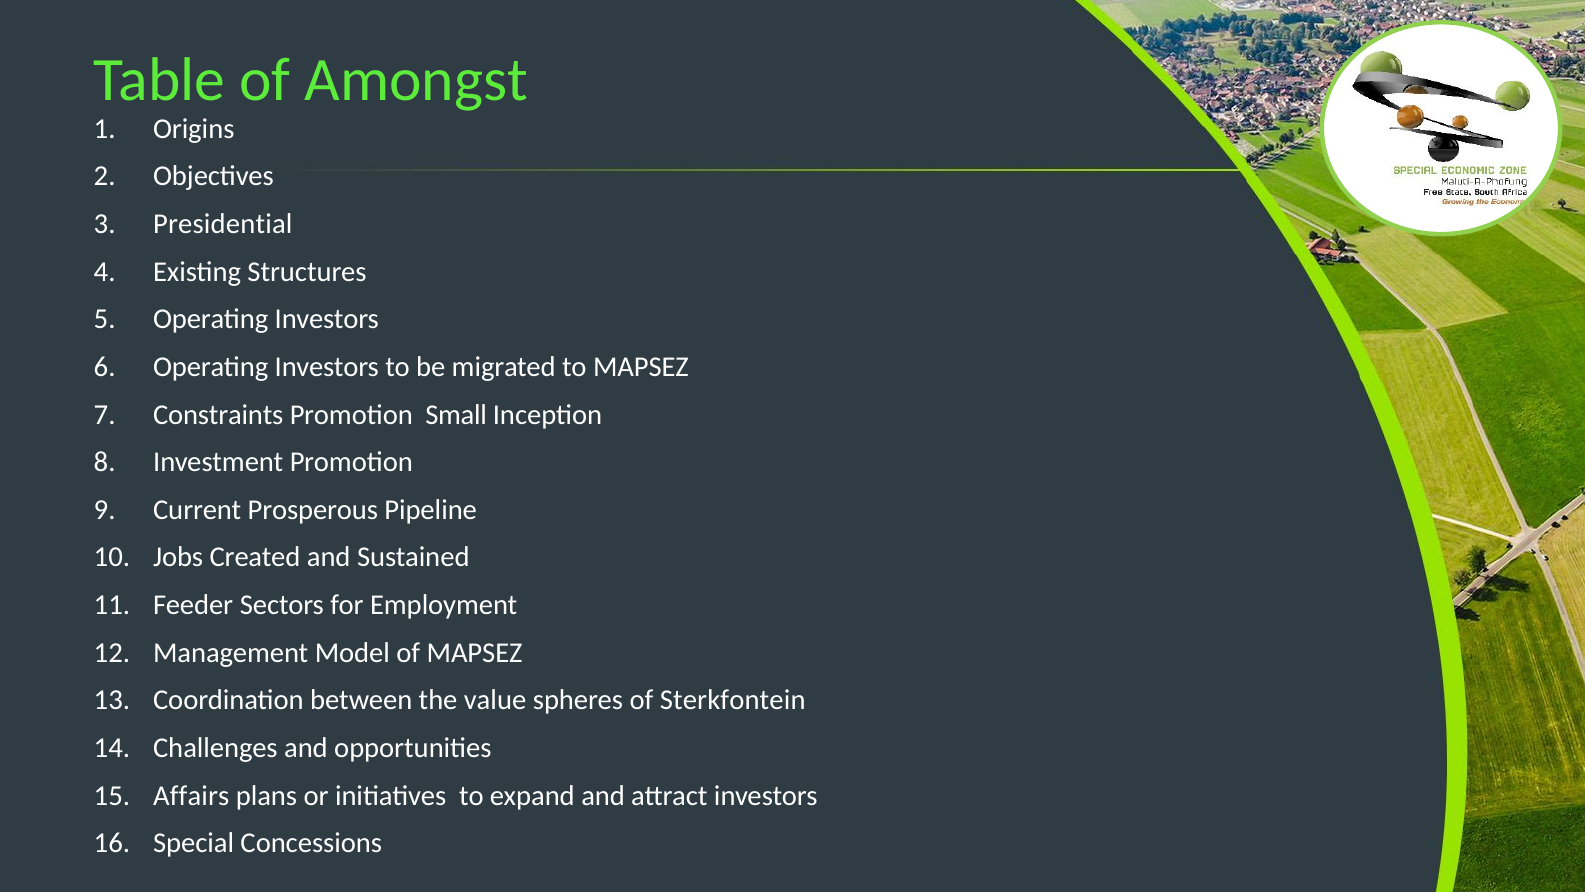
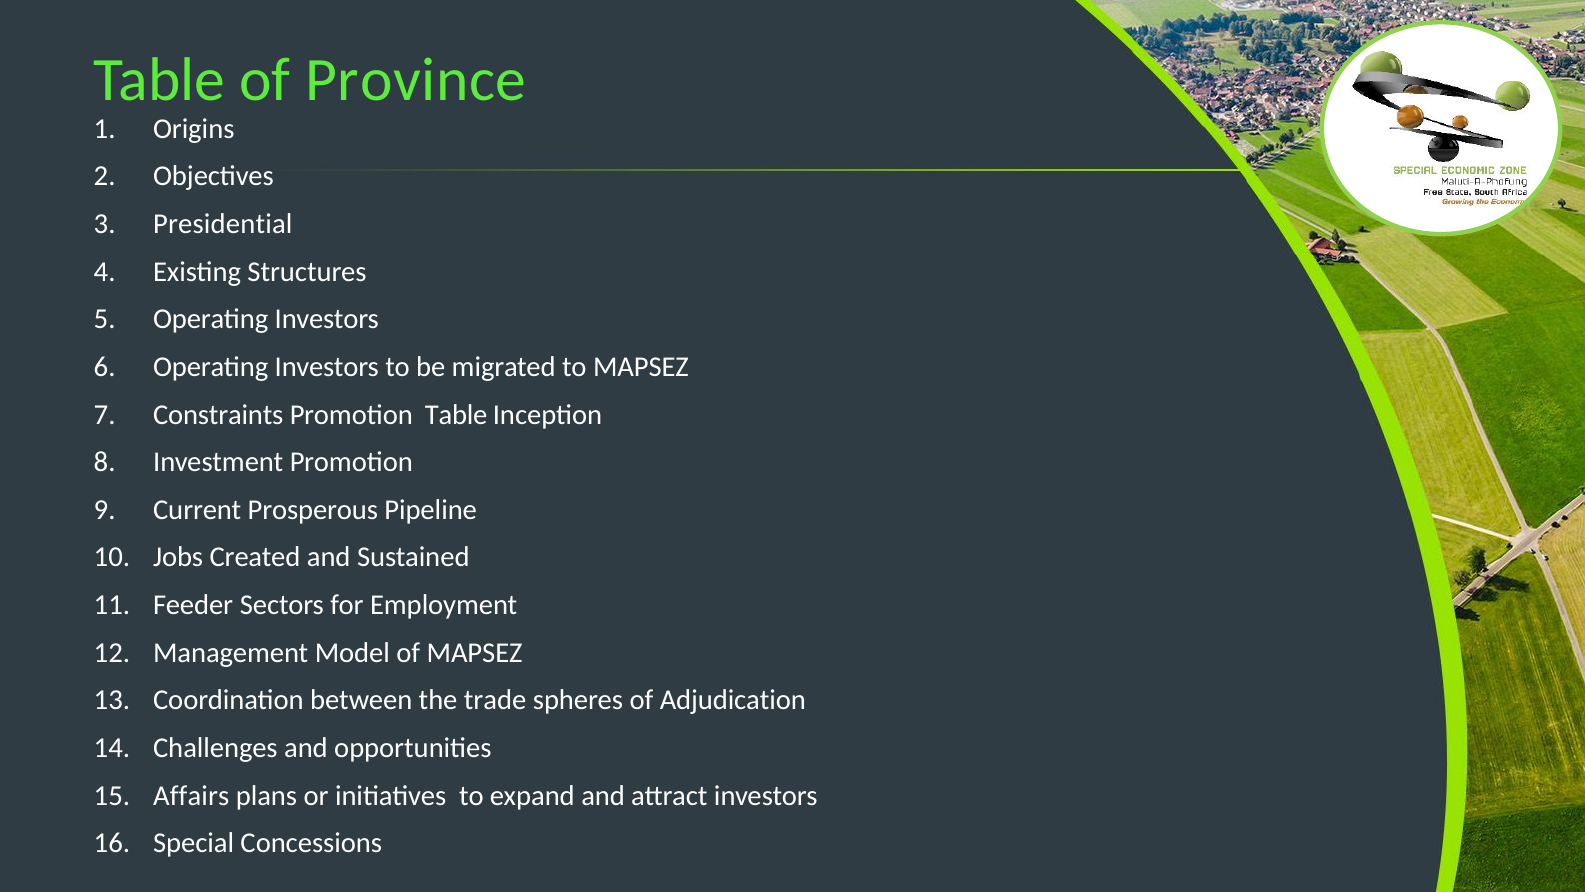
Amongst: Amongst -> Province (416, 80)
Promotion Small: Small -> Table (456, 414)
value: value -> trade (495, 700)
Sterkfontein: Sterkfontein -> Adjudication (733, 700)
